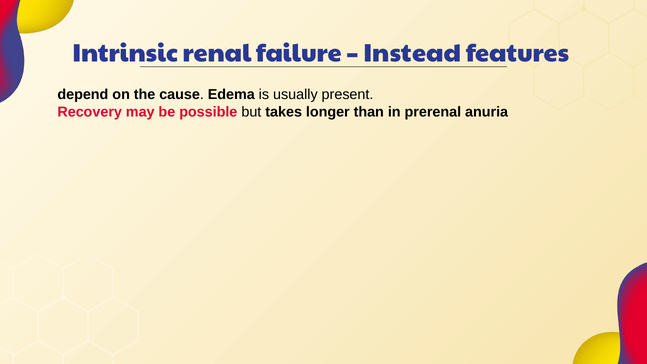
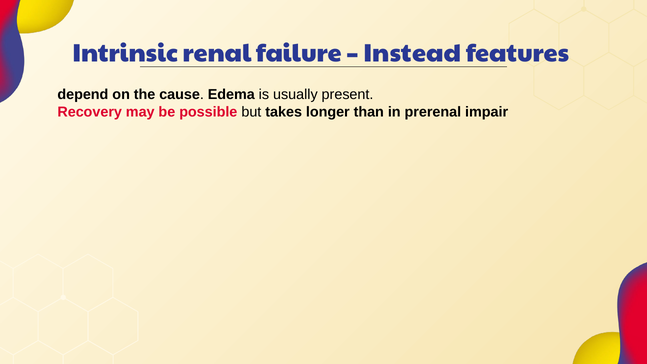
anuria: anuria -> impair (487, 112)
